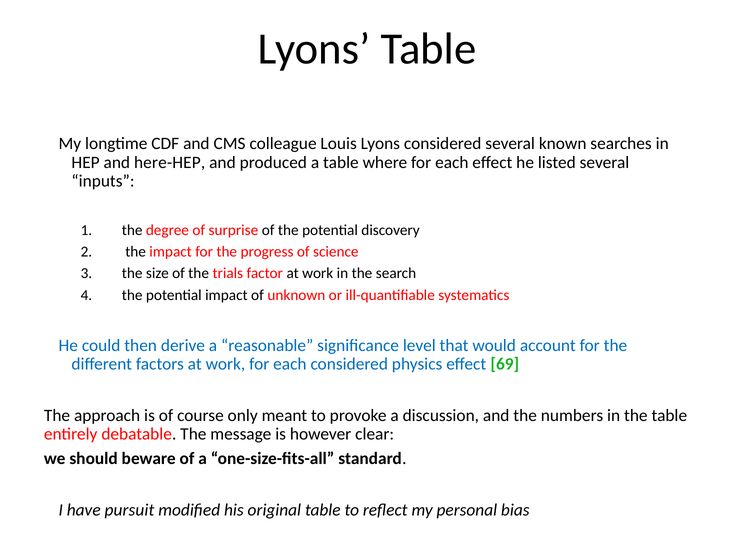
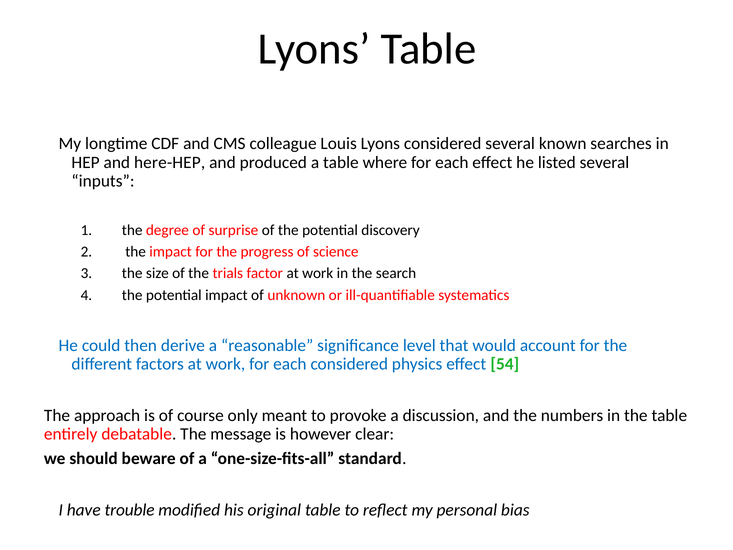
69: 69 -> 54 (505, 364)
pursuit: pursuit -> trouble (130, 510)
